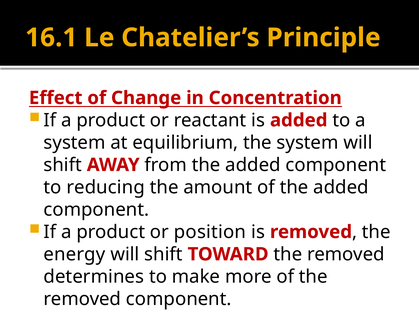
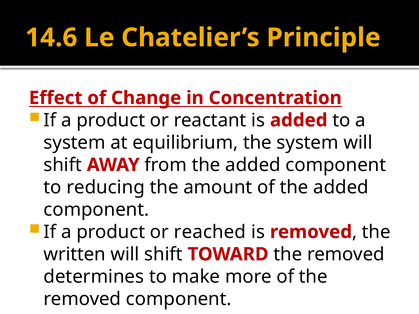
16.1: 16.1 -> 14.6 (51, 38)
position: position -> reached (210, 232)
energy: energy -> written (75, 254)
